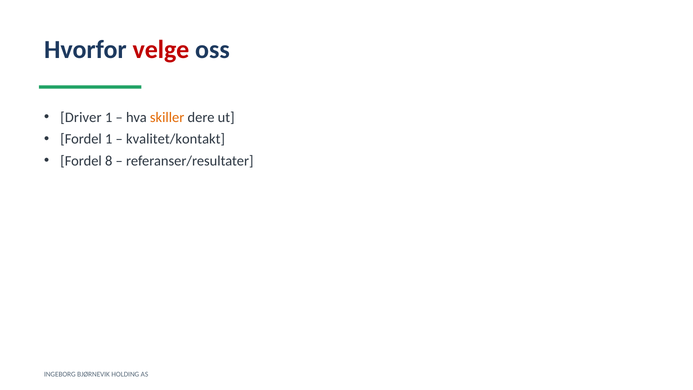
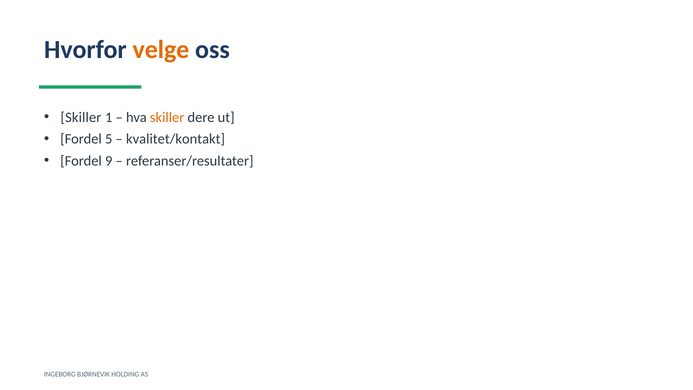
velge colour: red -> orange (161, 49)
Driver: Driver -> Skiller (81, 117)
Fordel 1: 1 -> 5 (109, 139)
8: 8 -> 9 (109, 161)
